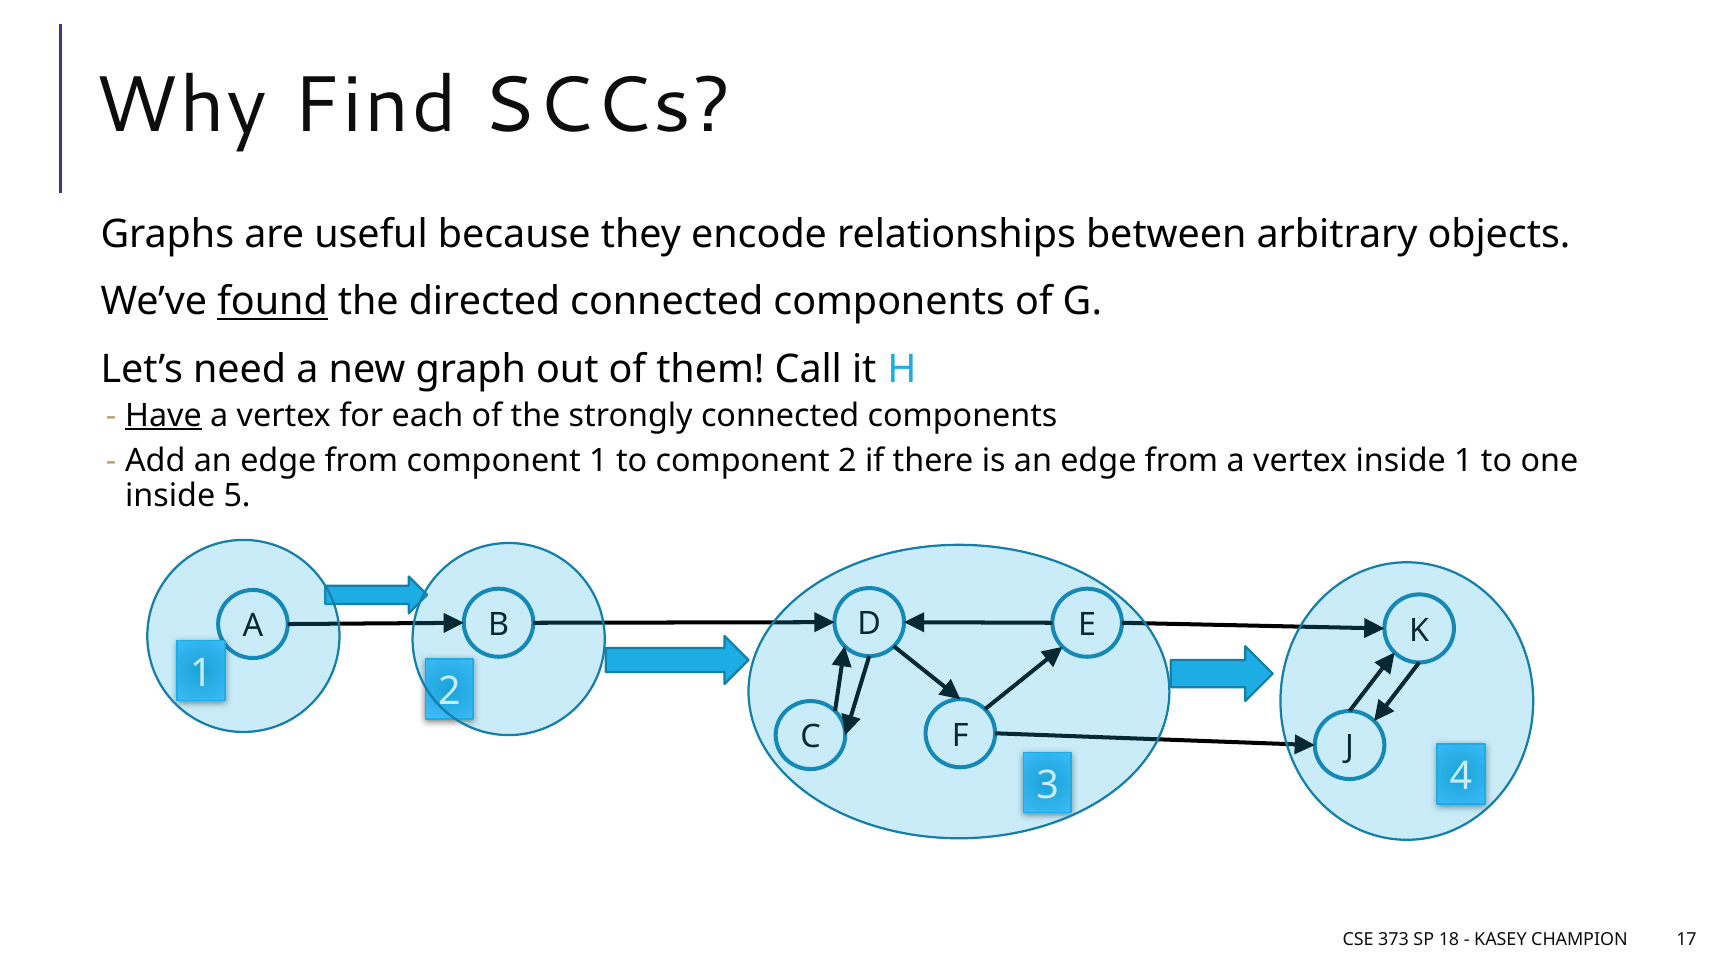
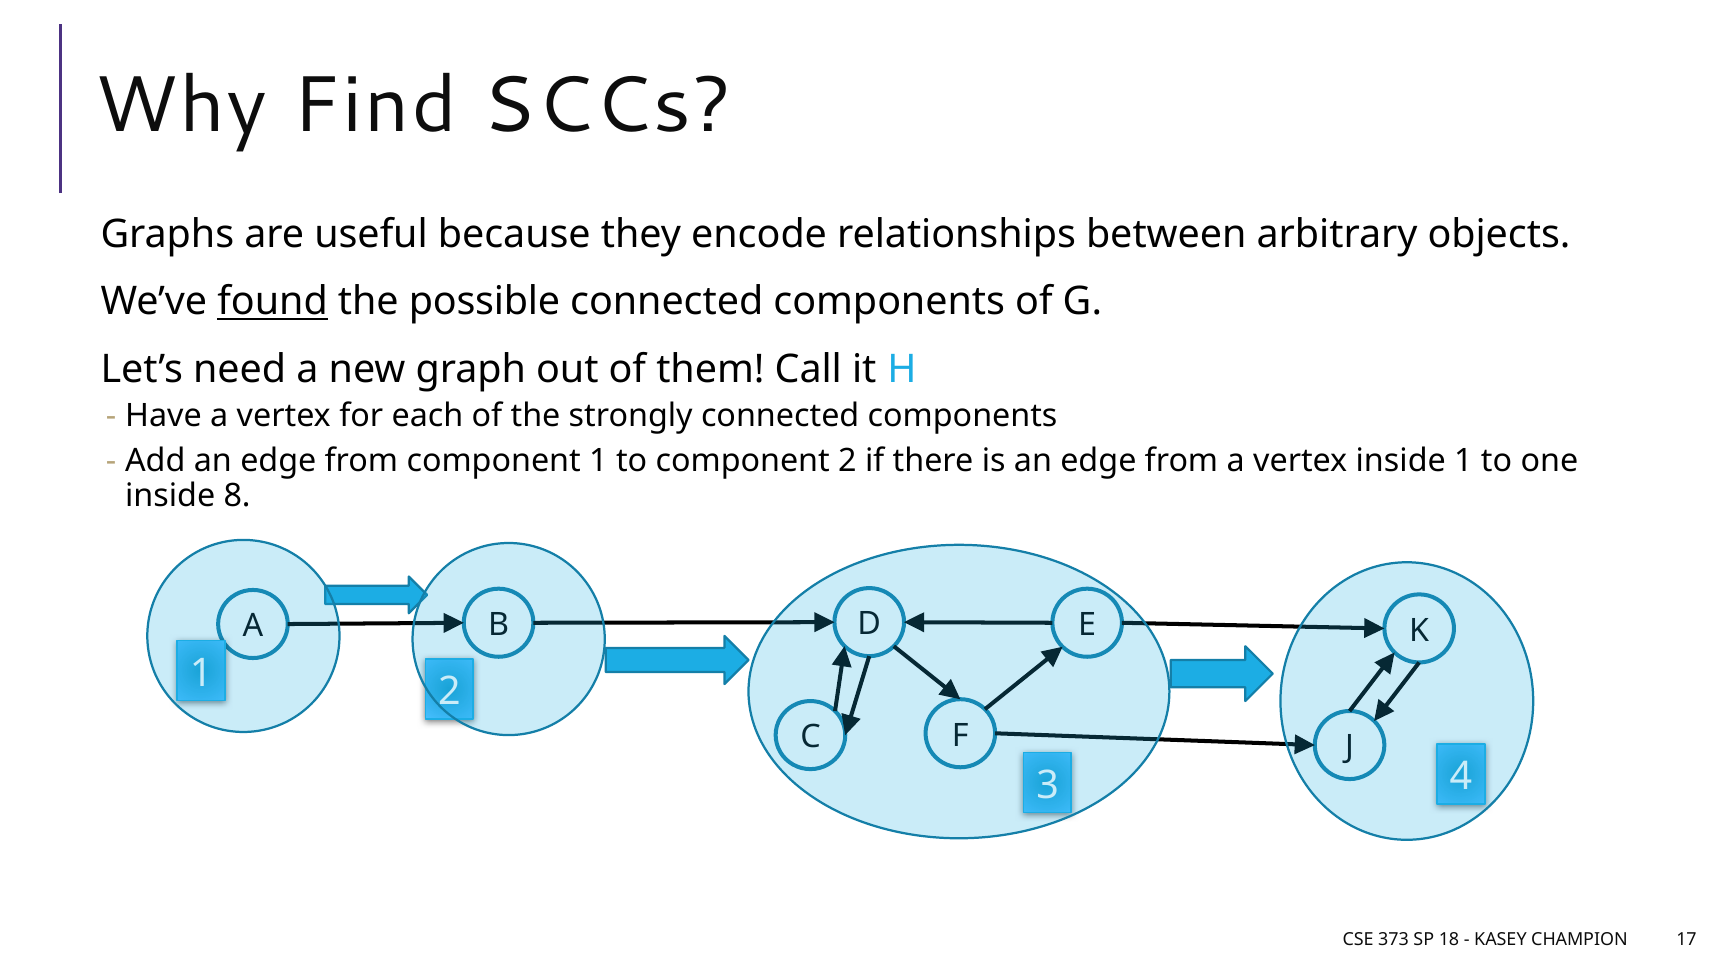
directed: directed -> possible (484, 302)
Have underline: present -> none (163, 416)
5: 5 -> 8 (237, 496)
